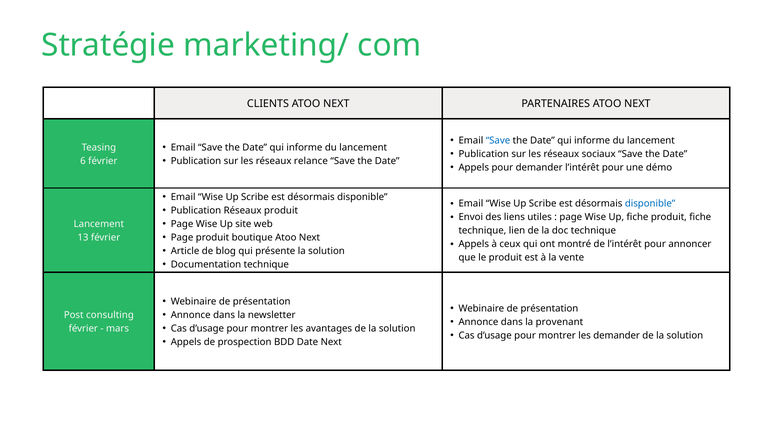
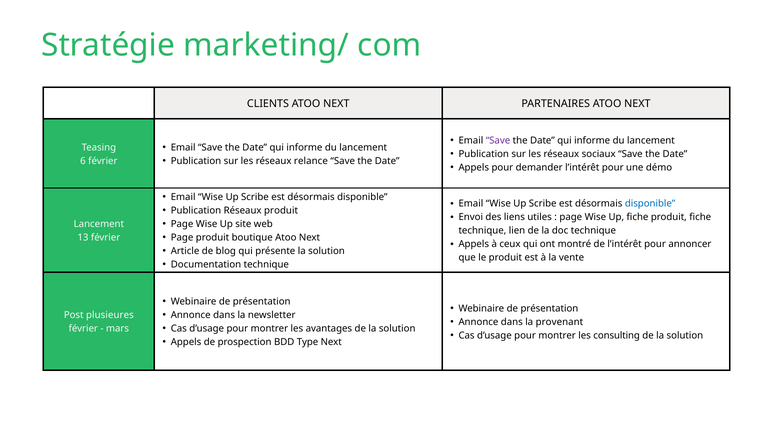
Save colour: blue -> purple (498, 141)
consulting: consulting -> plusieures (110, 315)
les demander: demander -> consulting (617, 335)
BDD Date: Date -> Type (308, 342)
